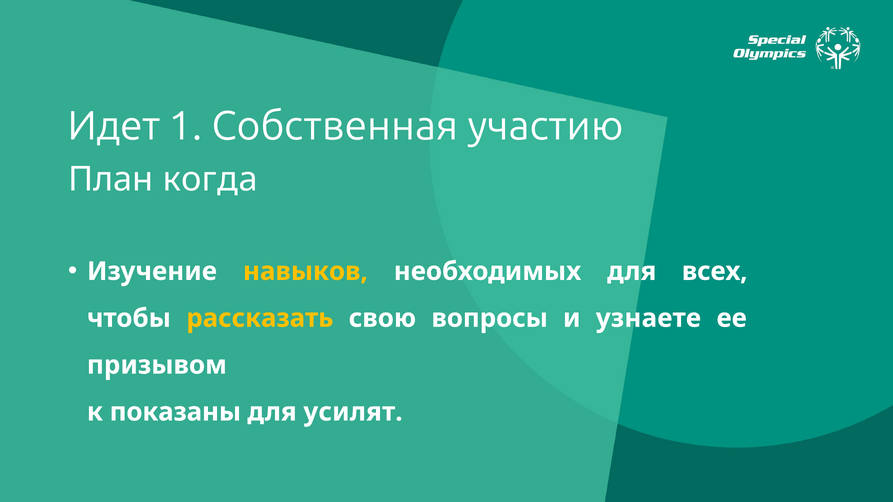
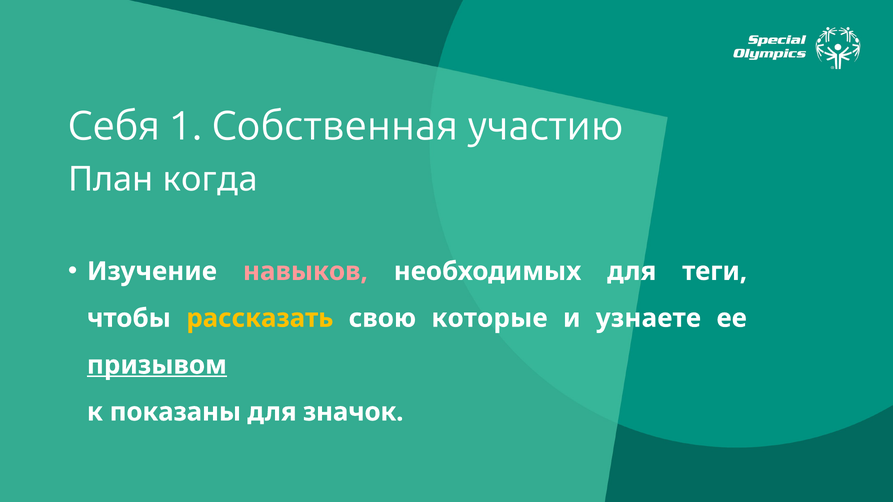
Идет: Идет -> Себя (114, 126)
навыков colour: yellow -> pink (305, 272)
всех: всех -> теги (715, 272)
вопросы: вопросы -> которые (489, 318)
призывом underline: none -> present (157, 365)
усилят: усилят -> значок (353, 412)
